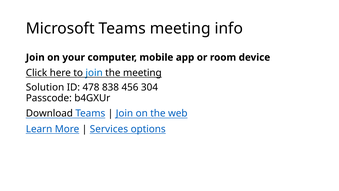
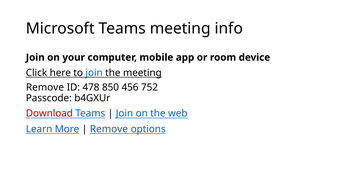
Solution: Solution -> Remove (45, 87)
838: 838 -> 850 (110, 87)
304: 304 -> 752 (149, 87)
Download colour: black -> red (49, 113)
Services: Services -> Remove (109, 129)
